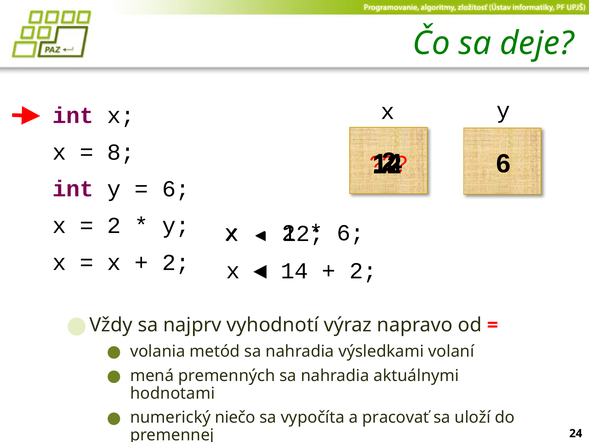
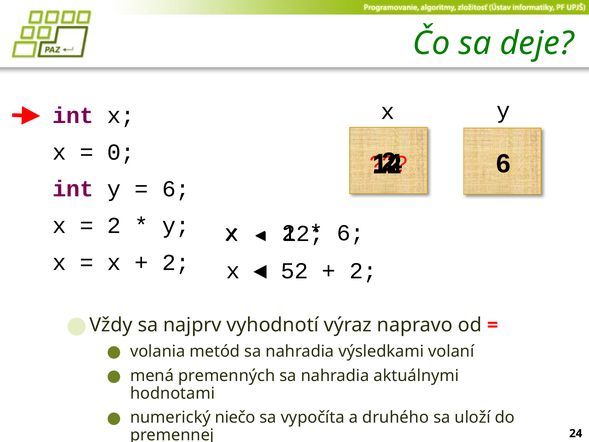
8: 8 -> 0 (121, 152)
14: 14 -> 52 (294, 271)
pracovať: pracovať -> druhého (396, 417)
